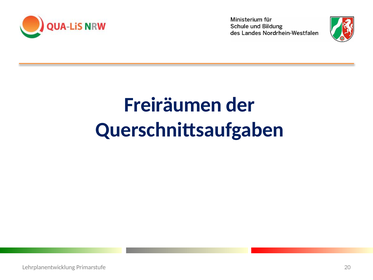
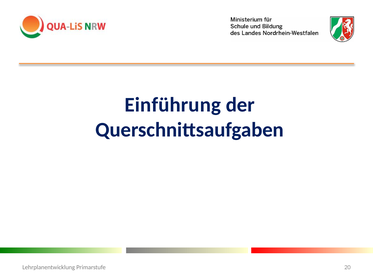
Freiräumen: Freiräumen -> Einführung (173, 105)
